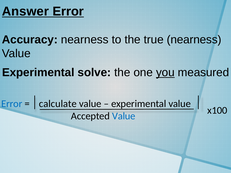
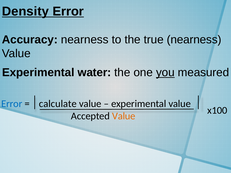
Answer: Answer -> Density (25, 11)
solve: solve -> water (94, 73)
Value colour: blue -> orange (124, 116)
